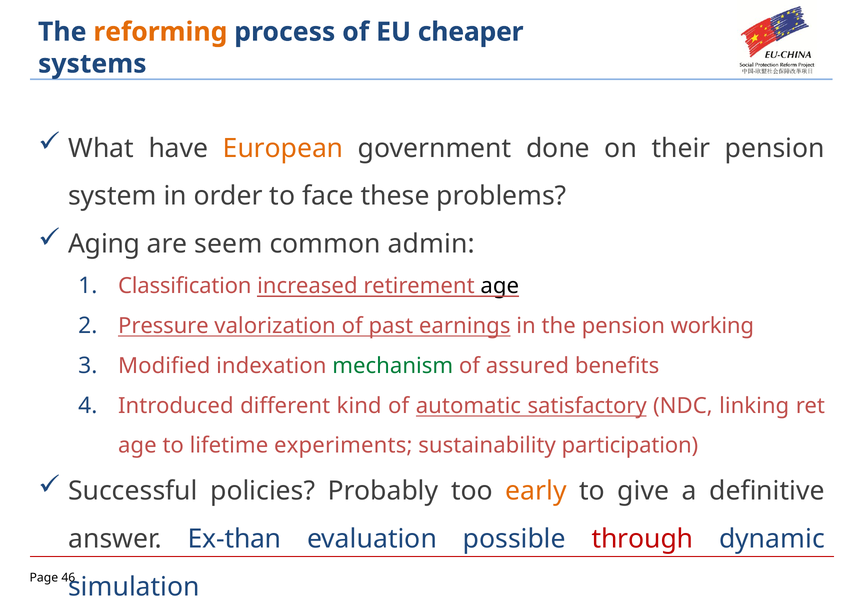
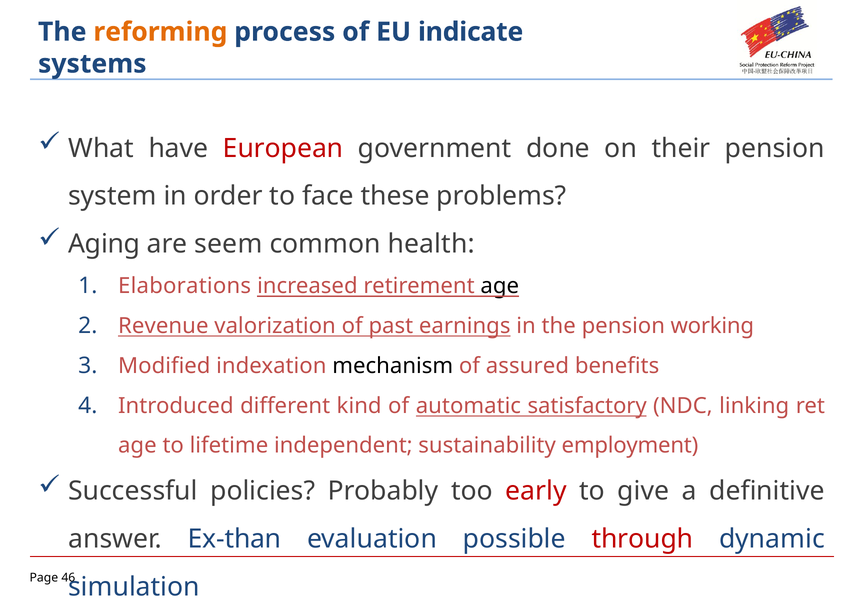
cheaper: cheaper -> indicate (471, 32)
European colour: orange -> red (283, 148)
admin: admin -> health (431, 244)
Classification: Classification -> Elaborations (185, 286)
Pressure: Pressure -> Revenue (163, 326)
mechanism colour: green -> black (393, 366)
experiments: experiments -> independent (343, 446)
participation: participation -> employment (630, 446)
early colour: orange -> red (536, 491)
